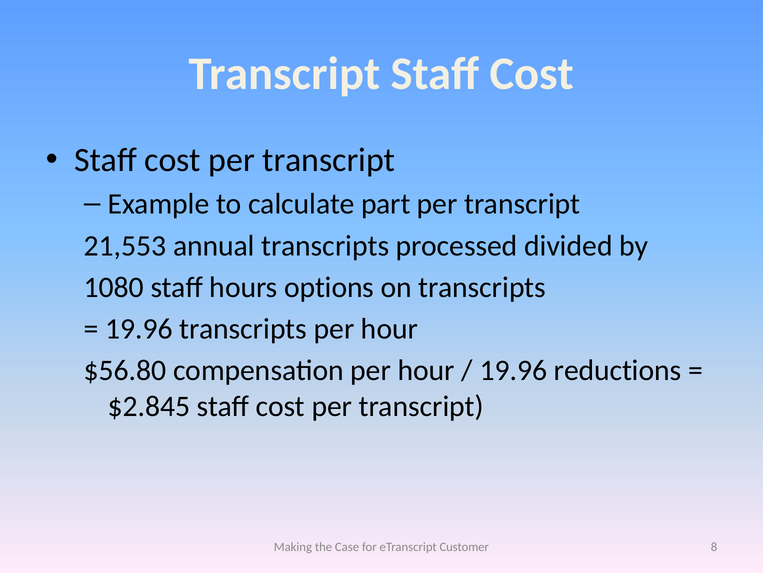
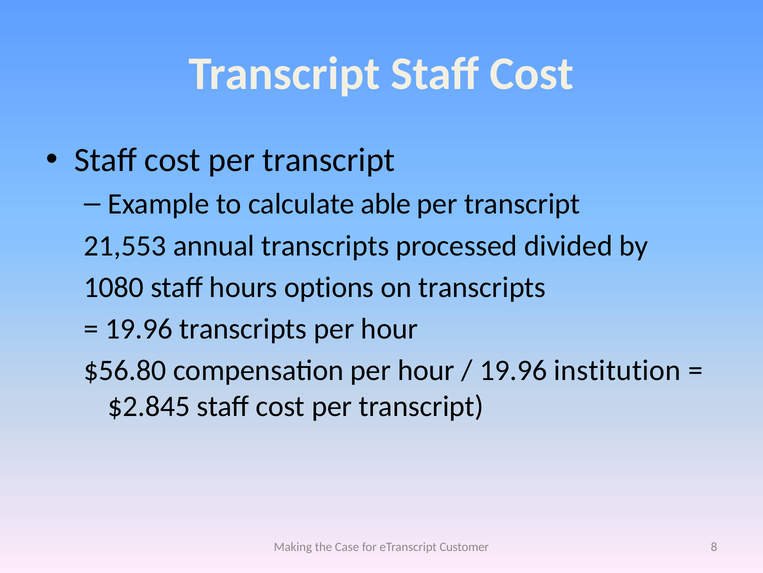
part: part -> able (386, 204)
reductions: reductions -> institution (617, 370)
